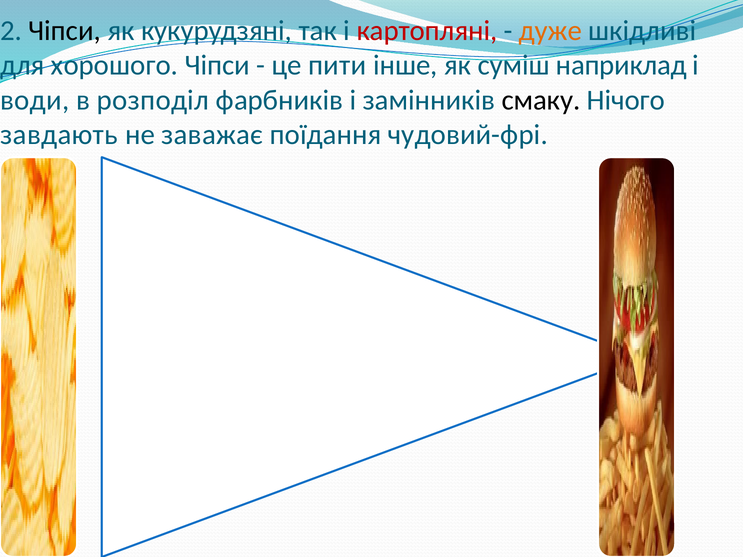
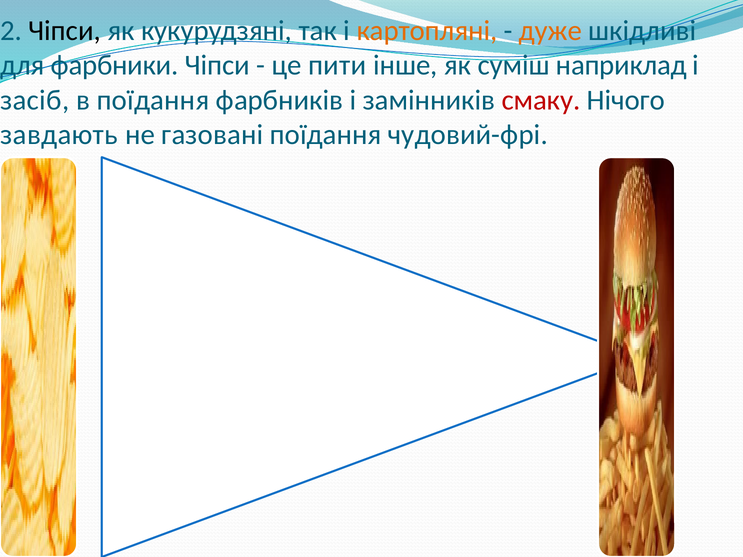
картопляні colour: red -> orange (427, 31)
хорошого: хорошого -> фарбники (115, 65)
води: води -> засіб (35, 100)
в розподіл: розподіл -> поїдання (153, 100)
смаку colour: black -> red (541, 100)
заважає: заважає -> газовані (212, 135)
